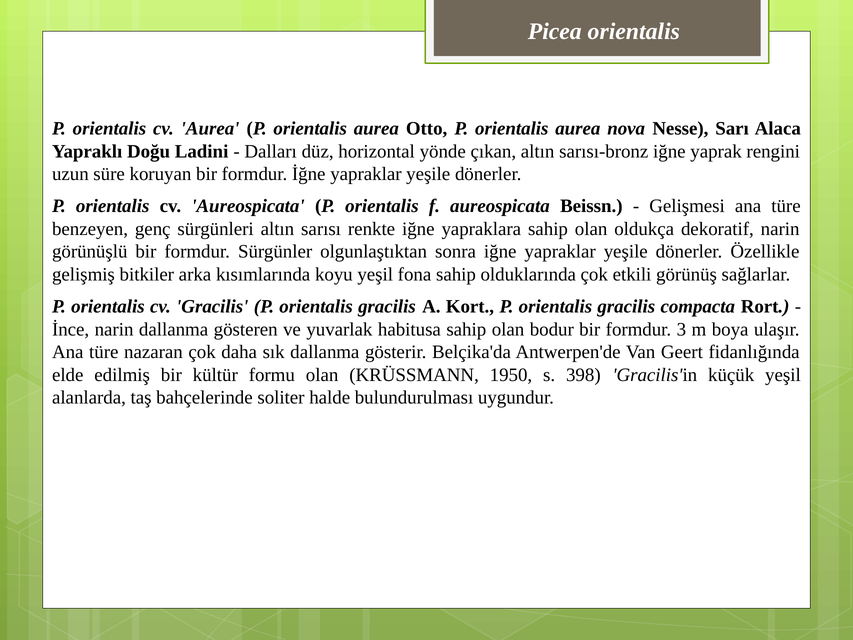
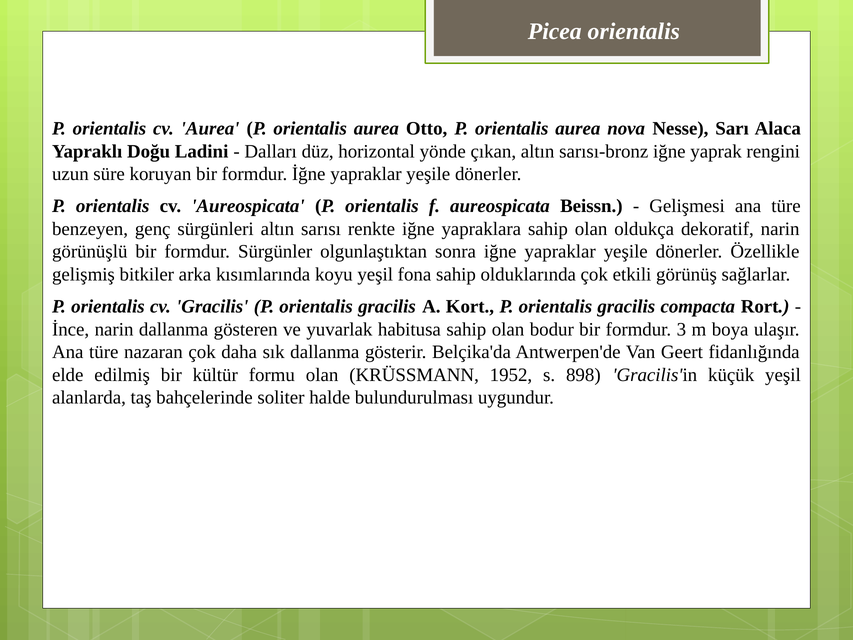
1950: 1950 -> 1952 (511, 375)
398: 398 -> 898 (583, 375)
